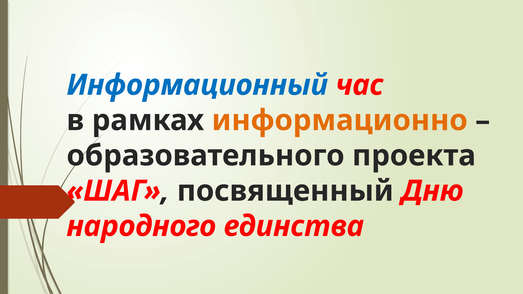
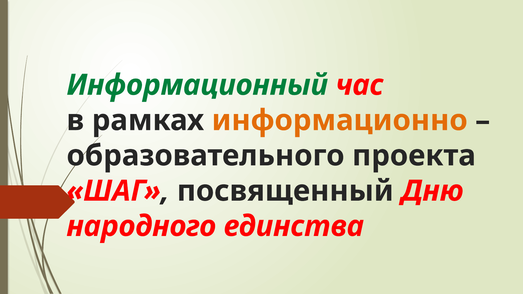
Информационный colour: blue -> green (197, 85)
